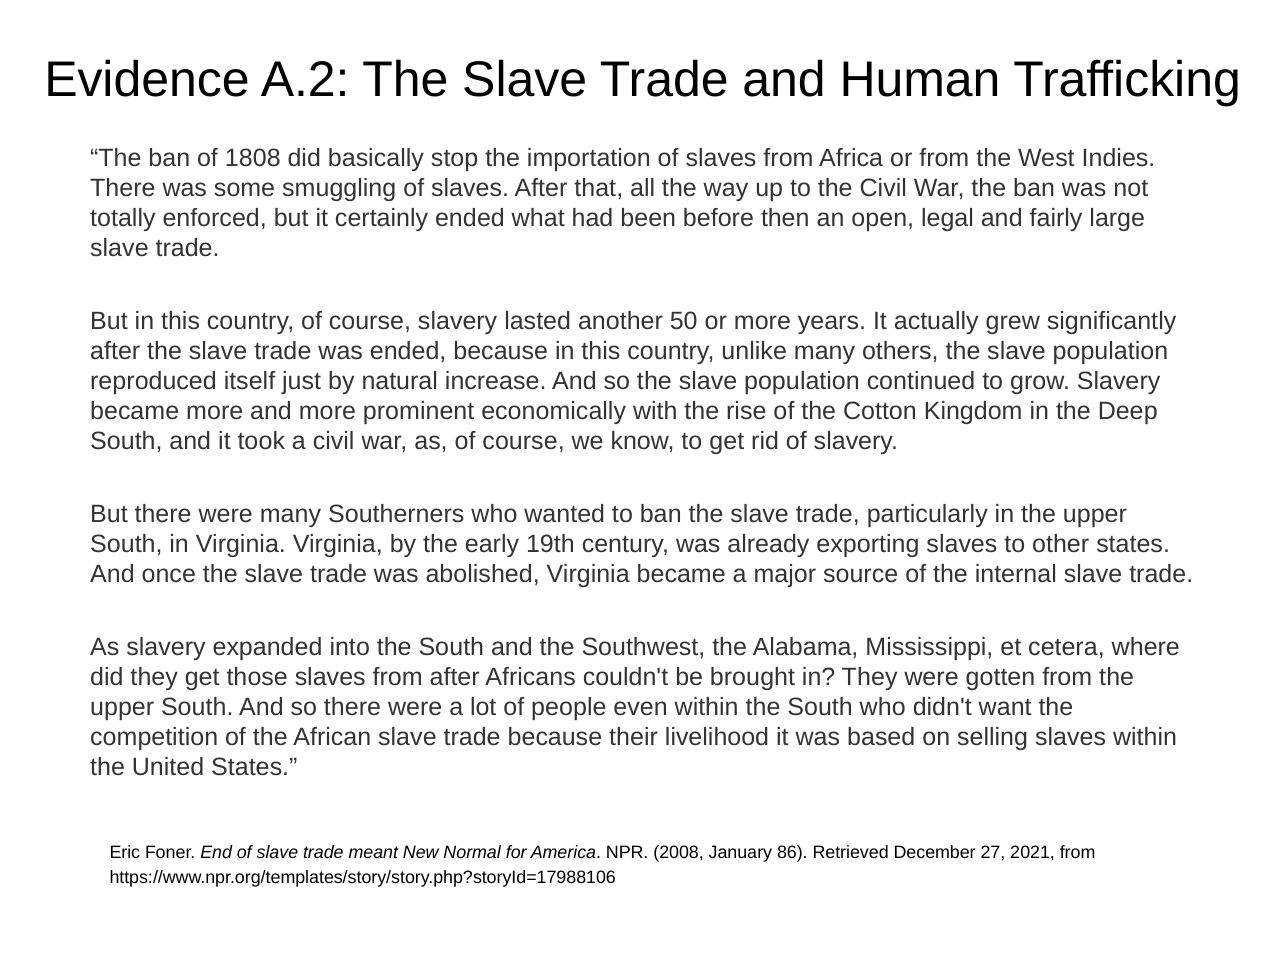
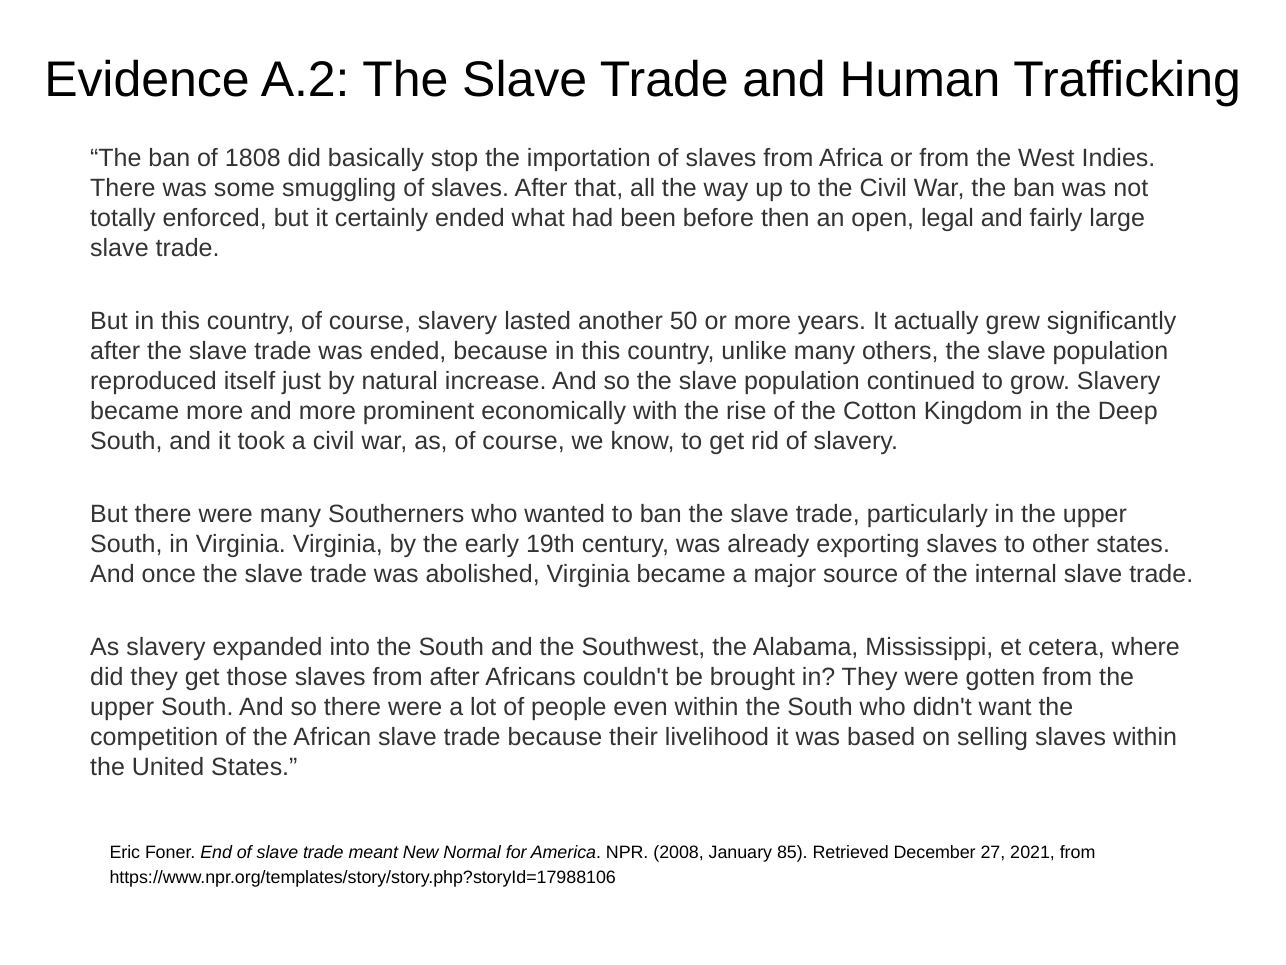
86: 86 -> 85 (792, 852)
